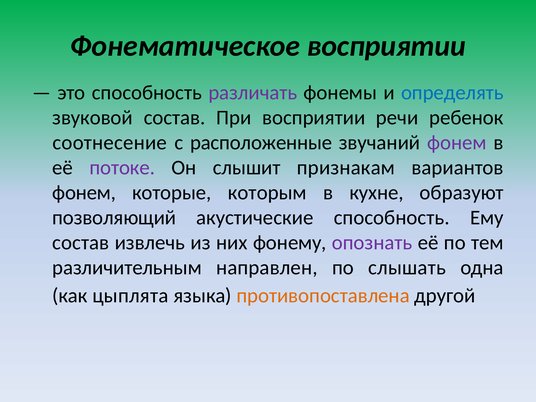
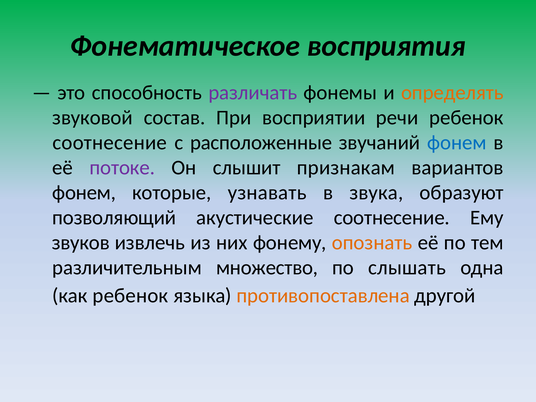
Фонематическое восприятии: восприятии -> восприятия (386, 46)
определять colour: blue -> orange (452, 93)
фонем colour: purple -> blue (457, 143)
которым: которым -> узнавать (267, 193)
кухне: кухне -> звука (376, 193)
акустические способность: способность -> соотнесение (392, 218)
состав: состав -> звуков (81, 243)
опознать colour: purple -> orange (372, 243)
направлен: направлен -> множество (267, 268)
как цыплята: цыплята -> ребенок (130, 296)
